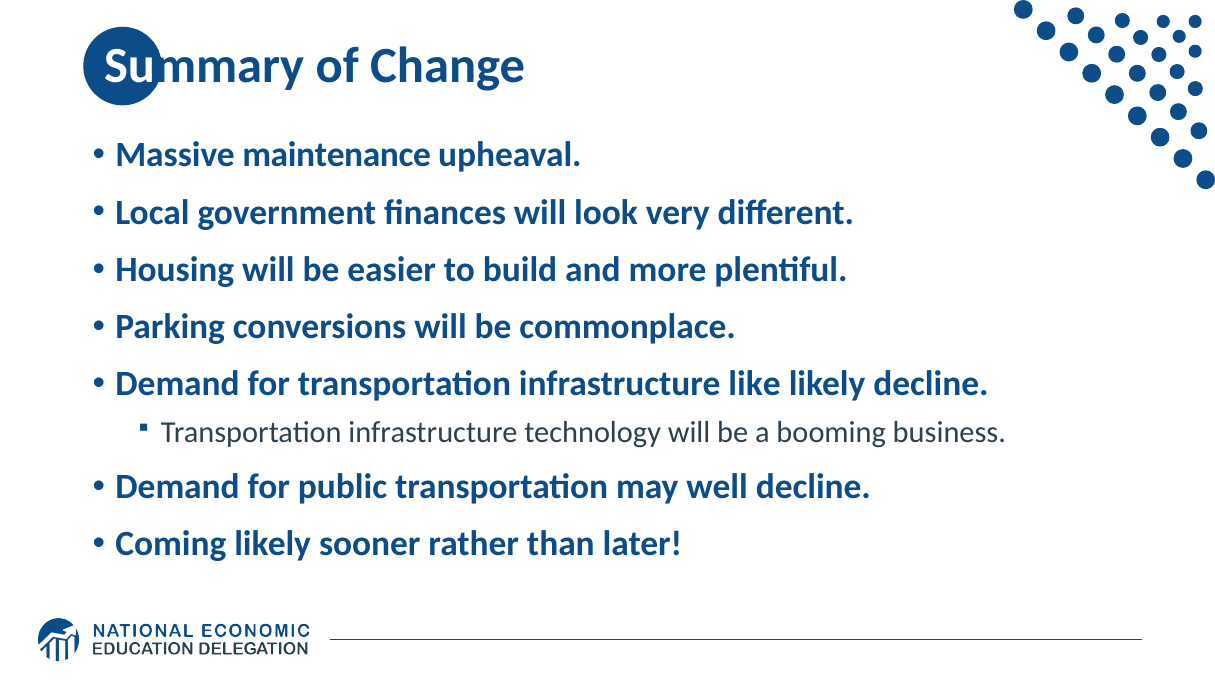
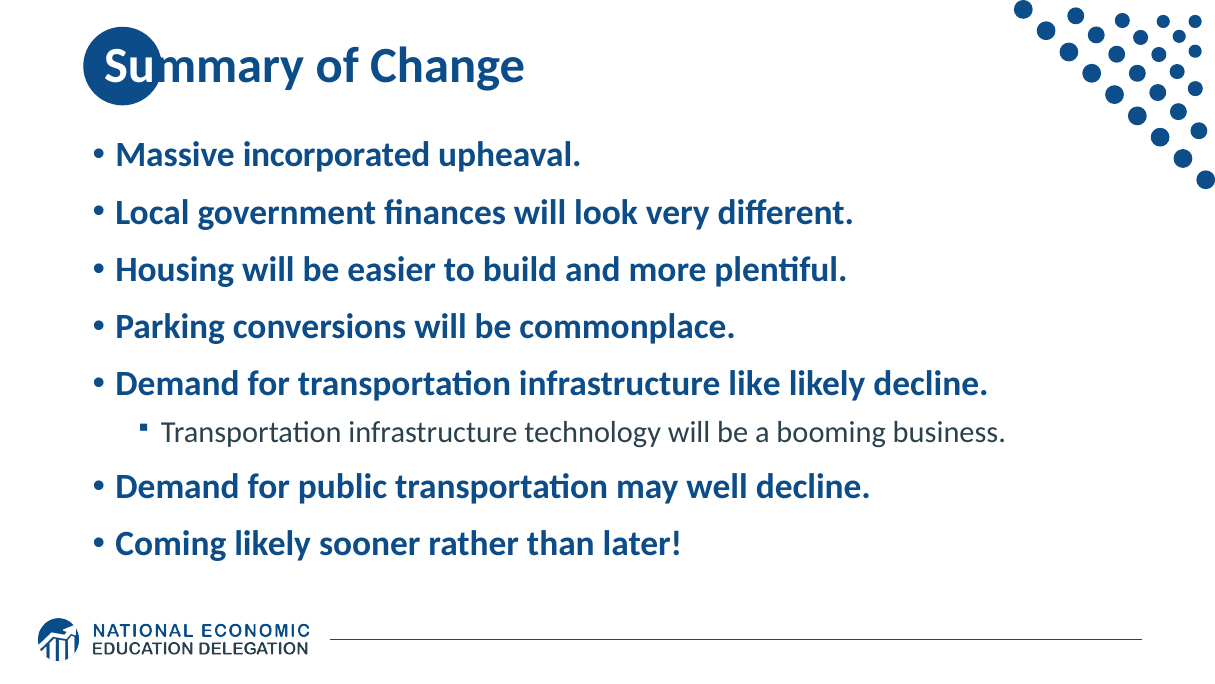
maintenance: maintenance -> incorporated (337, 155)
